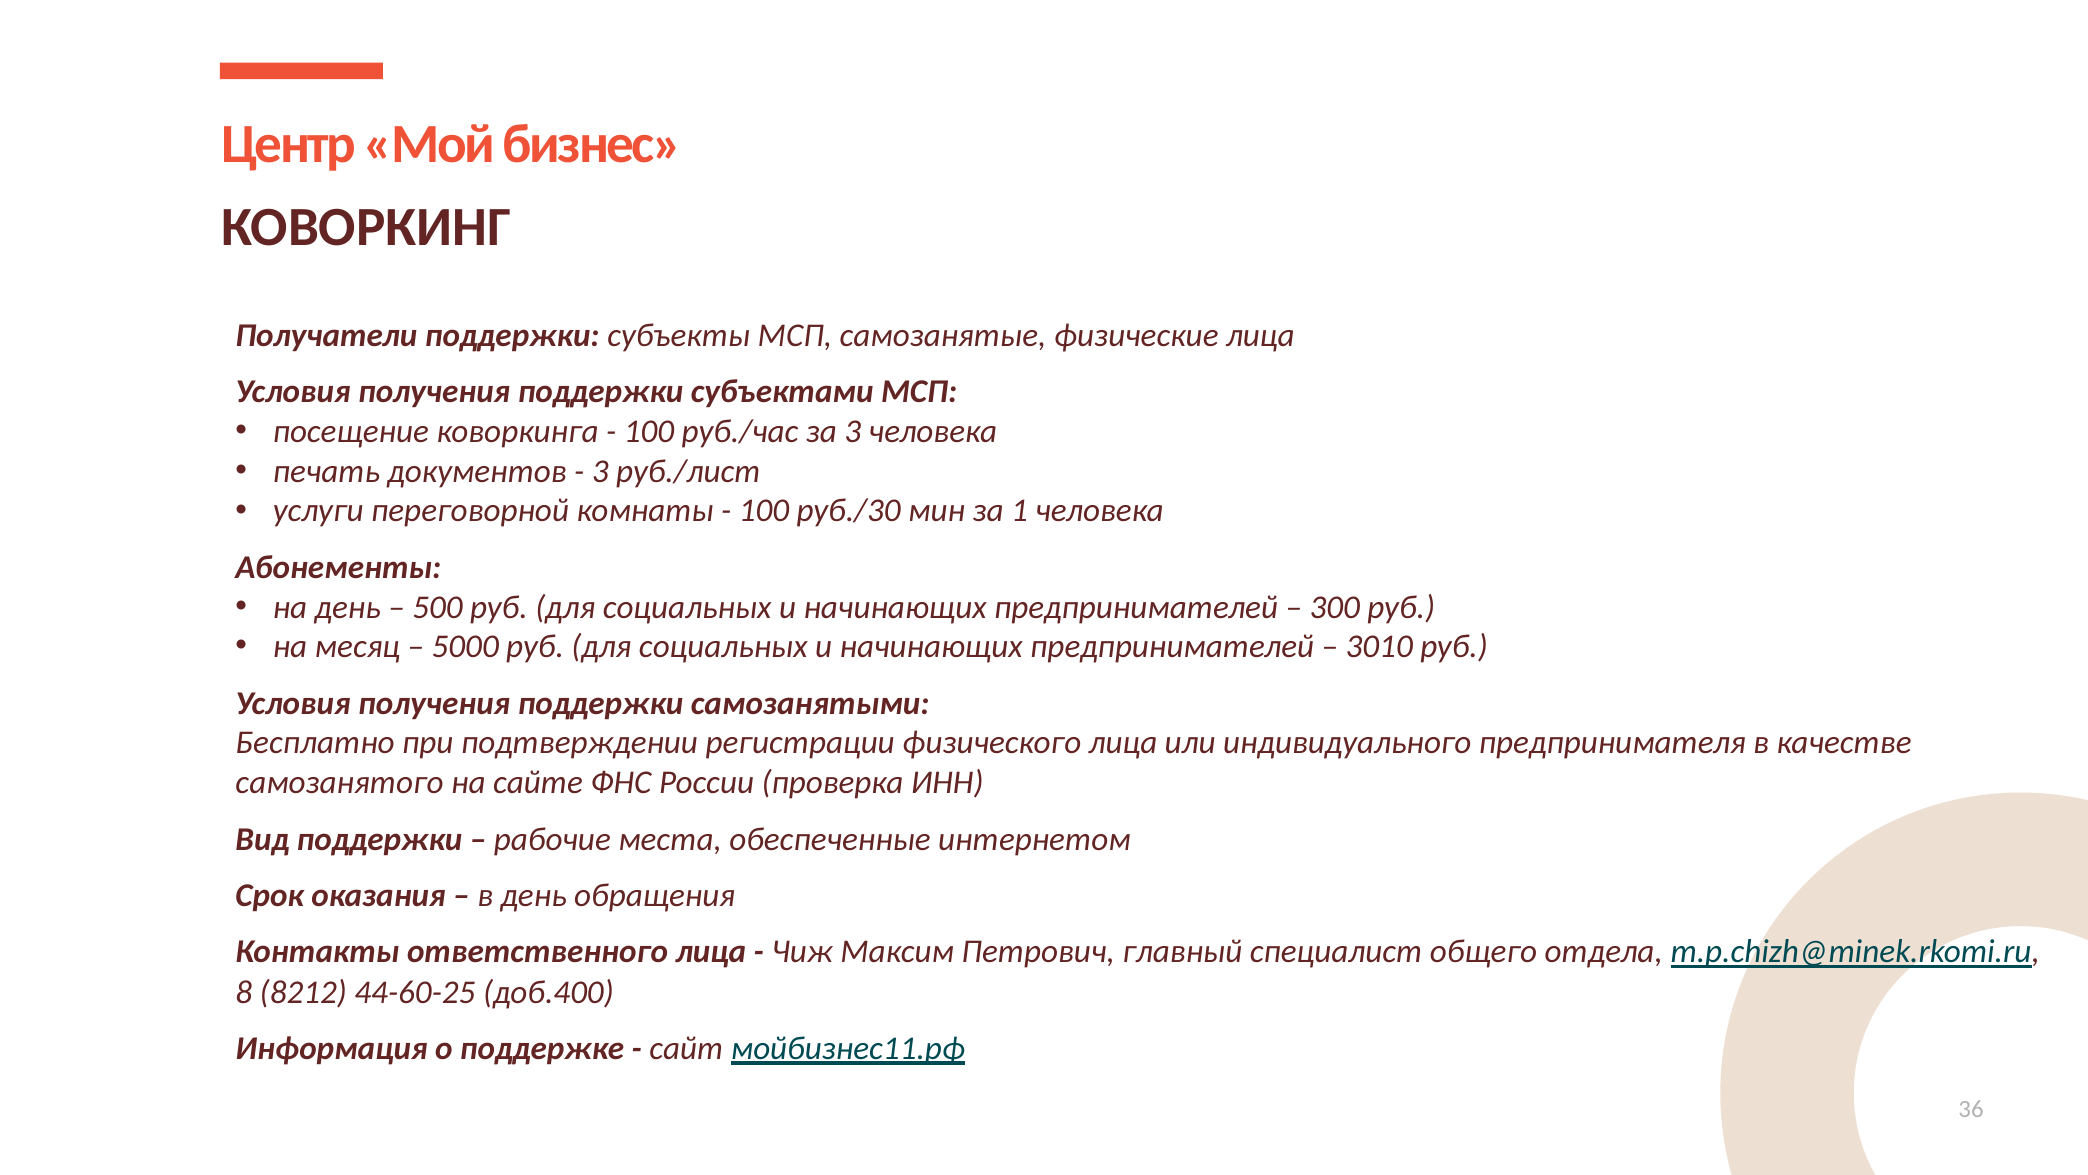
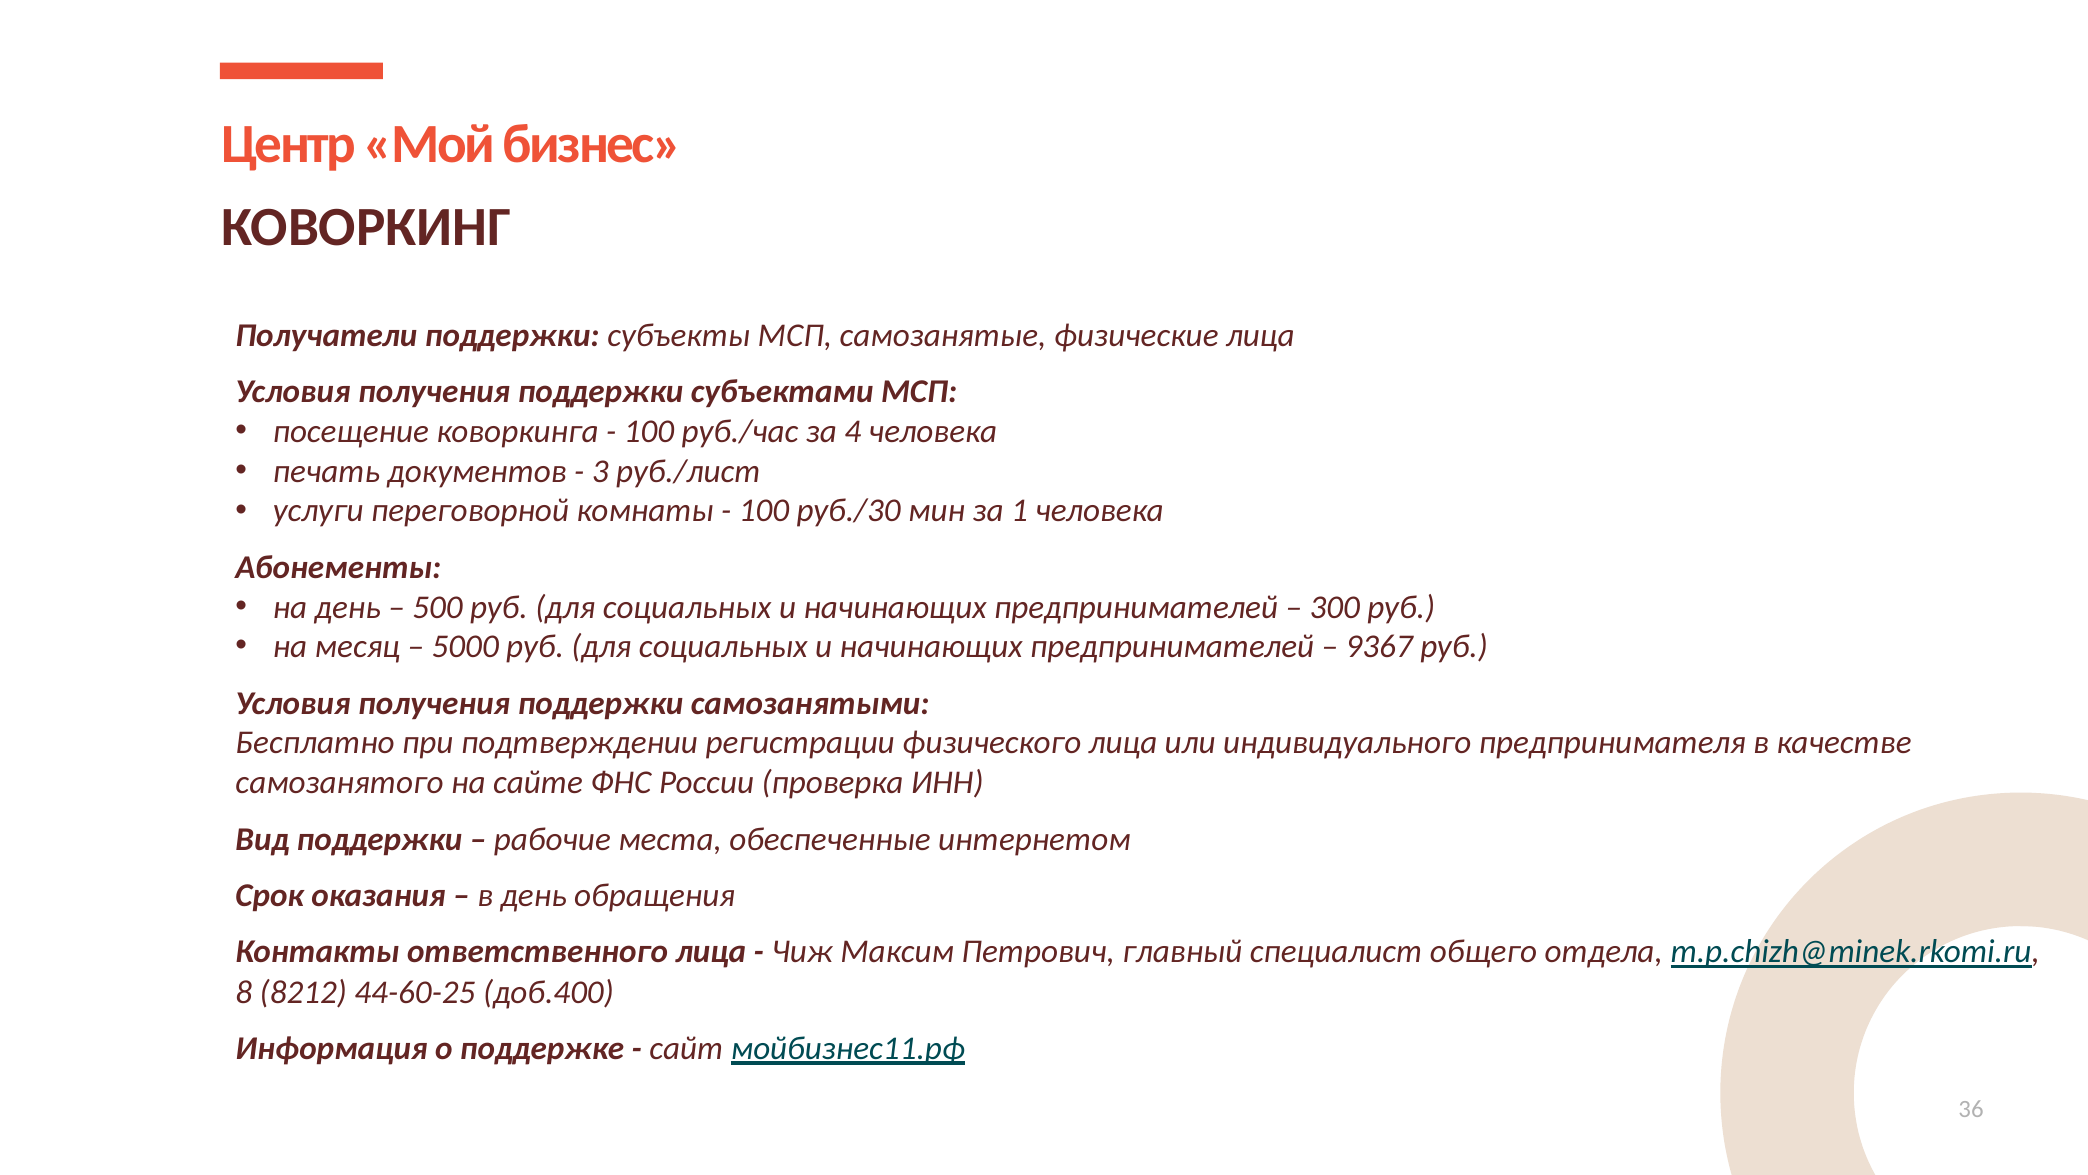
за 3: 3 -> 4 (853, 431)
3010: 3010 -> 9367 (1379, 647)
